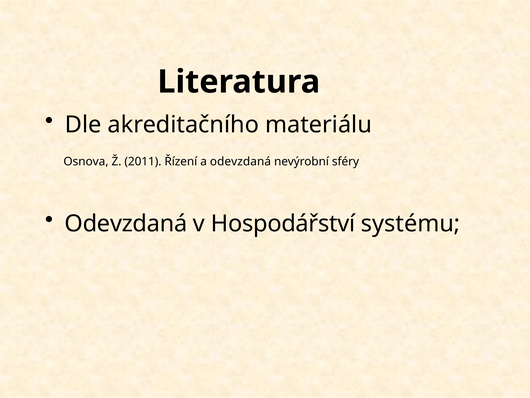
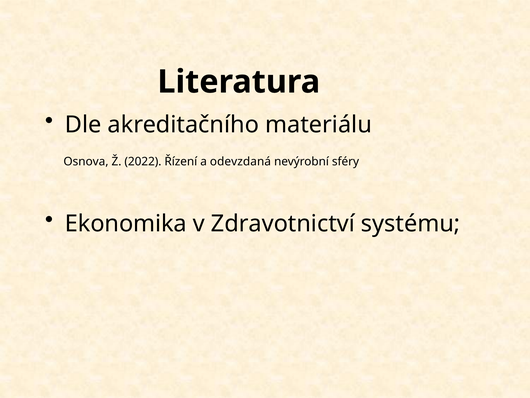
2011: 2011 -> 2022 (143, 161)
Odevzdaná: Odevzdaná -> Ekonomika (126, 223)
Hospodářství: Hospodářství -> Zdravotnictví (283, 223)
